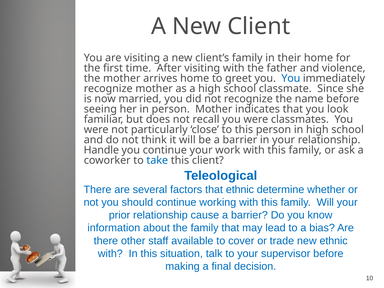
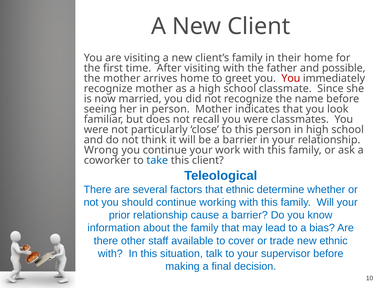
violence: violence -> possible (344, 68)
You colour: blue -> red (291, 78)
Handle: Handle -> Wrong (101, 150)
